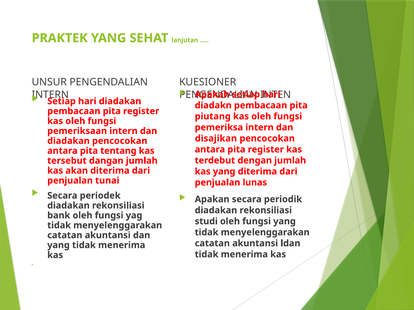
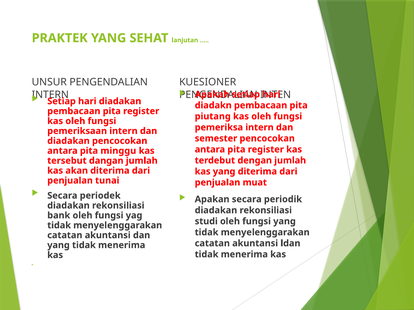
disajikan: disajikan -> semester (216, 139)
tentang: tentang -> minggu (118, 151)
lunas: lunas -> muat (255, 183)
